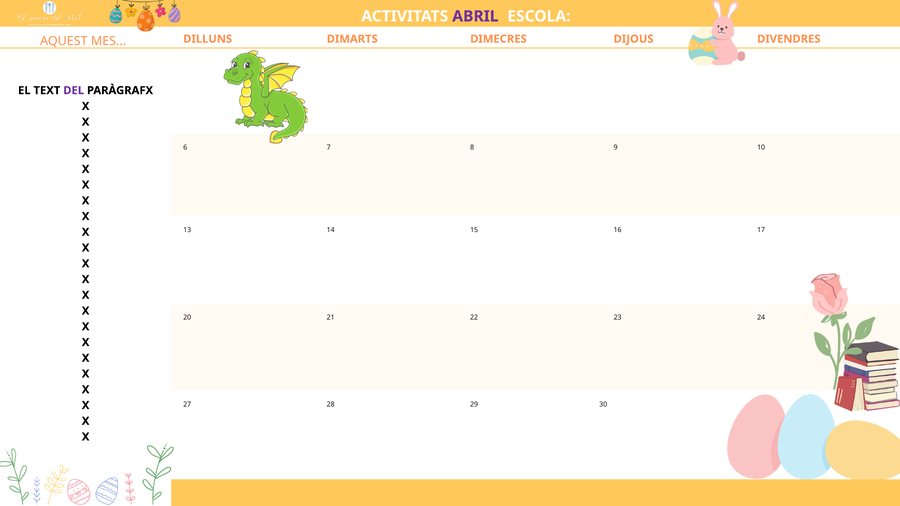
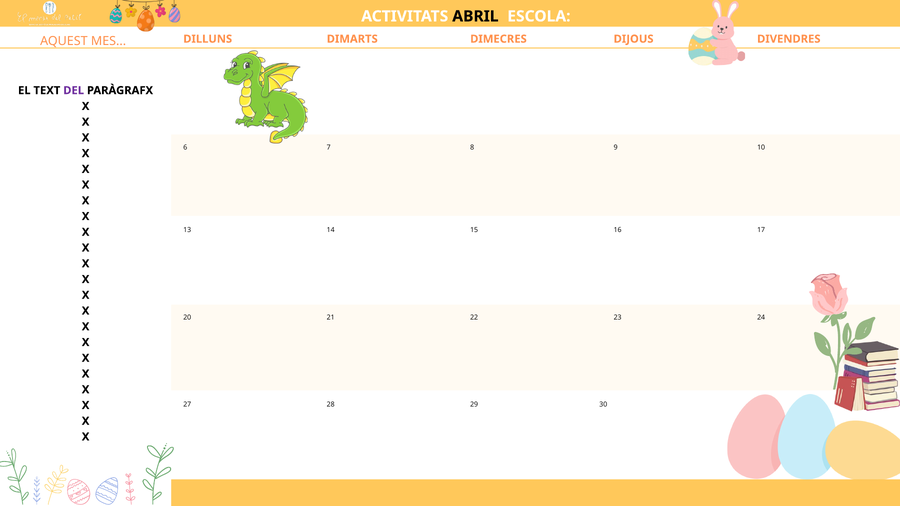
ABRIL colour: purple -> black (475, 16)
